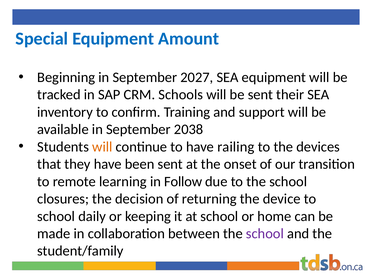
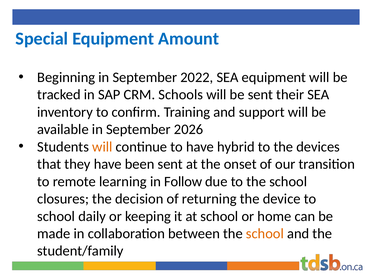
2027: 2027 -> 2022 (197, 77)
2038: 2038 -> 2026 (189, 129)
railing: railing -> hybrid (236, 147)
school colour: purple -> orange (265, 234)
